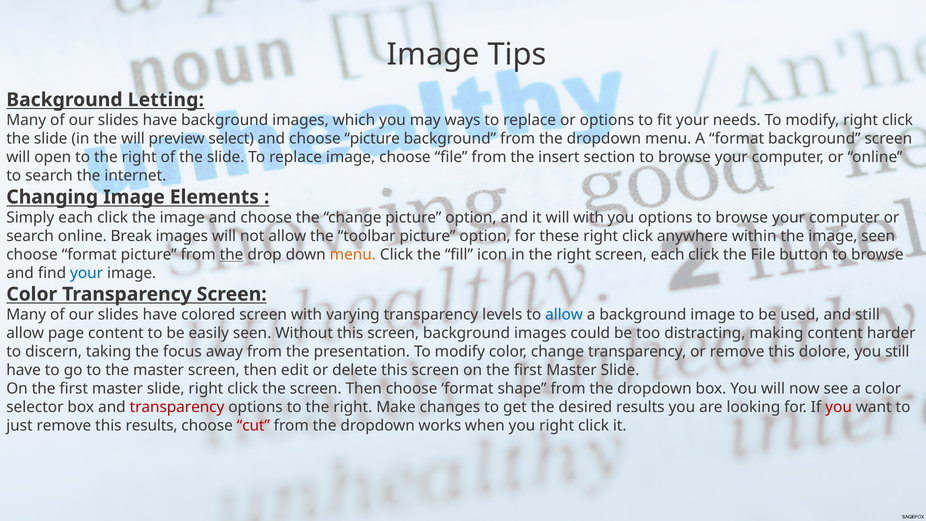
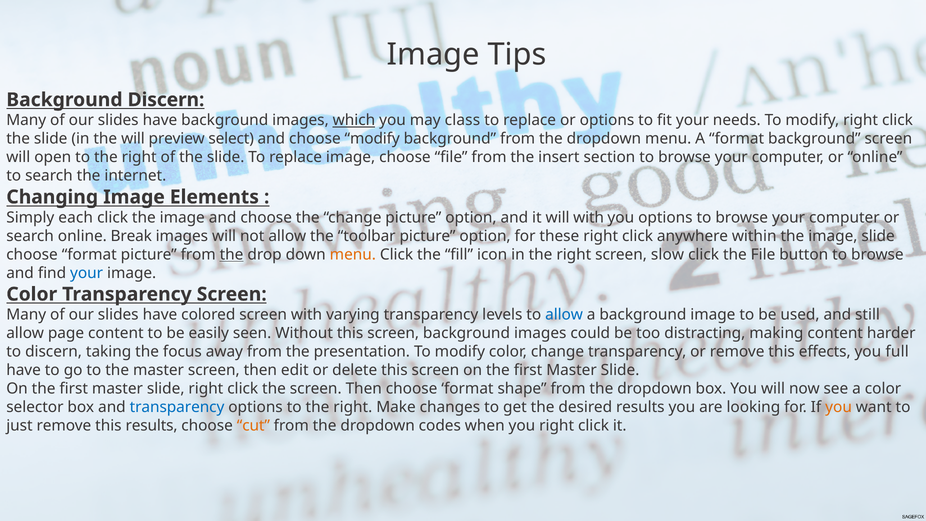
Background Letting: Letting -> Discern (166, 100)
which underline: none -> present (354, 120)
ways: ways -> class (462, 120)
choose picture: picture -> modify (372, 139)
image seen: seen -> slide (878, 236)
screen each: each -> slow (668, 255)
dolore: dolore -> effects (825, 352)
you still: still -> full (897, 352)
transparency colour: red -> blue (177, 407)
you colour: red -> orange (839, 407)
cut colour: red -> orange (253, 426)
works: works -> codes (440, 426)
